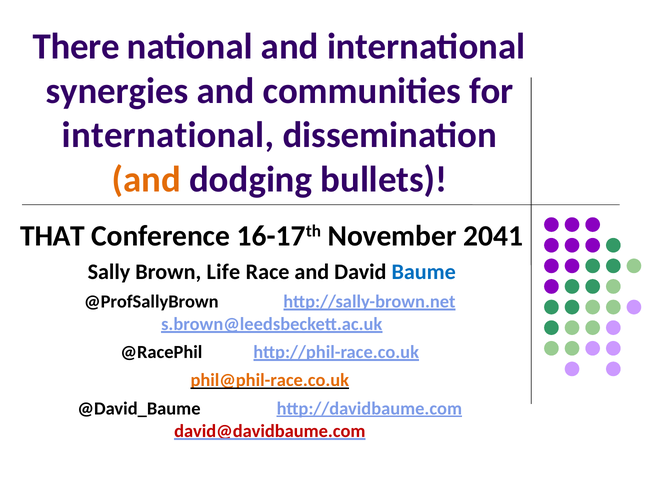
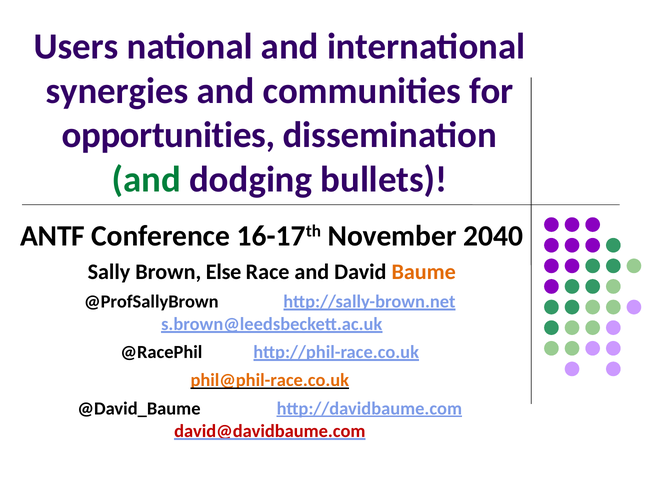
There: There -> Users (76, 47)
international: international -> opportunities (168, 135)
and colour: orange -> green (146, 179)
THAT: THAT -> ANTF (53, 236)
2041: 2041 -> 2040 (493, 236)
Life: Life -> Else (224, 272)
Baume colour: blue -> orange (424, 272)
